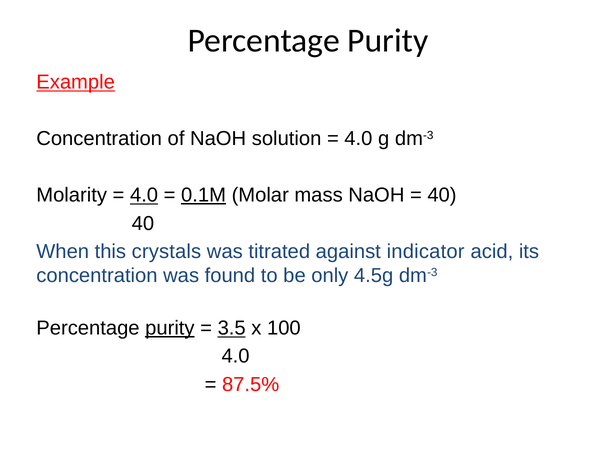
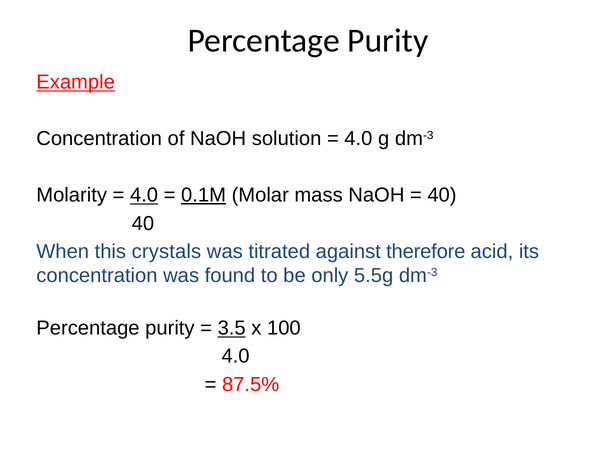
indicator: indicator -> therefore (426, 252)
4.5g: 4.5g -> 5.5g (374, 276)
purity underline: present -> none (170, 328)
